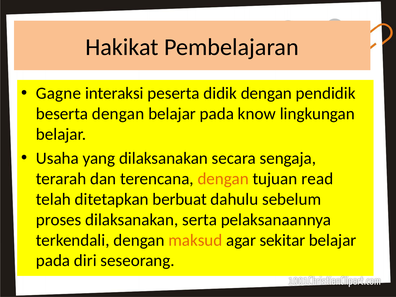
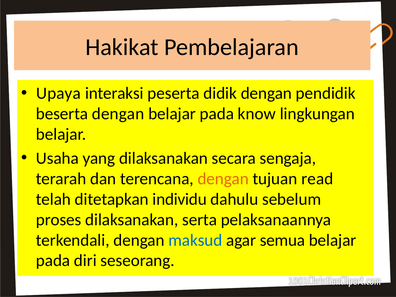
Gagne: Gagne -> Upaya (58, 93)
berbuat: berbuat -> individu (180, 199)
maksud colour: orange -> blue (195, 240)
sekitar: sekitar -> semua (282, 240)
